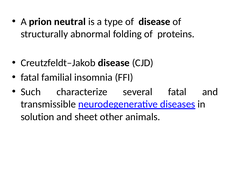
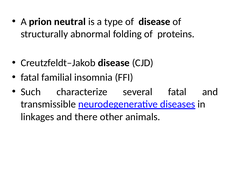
solution: solution -> linkages (37, 117)
sheet: sheet -> there (86, 117)
